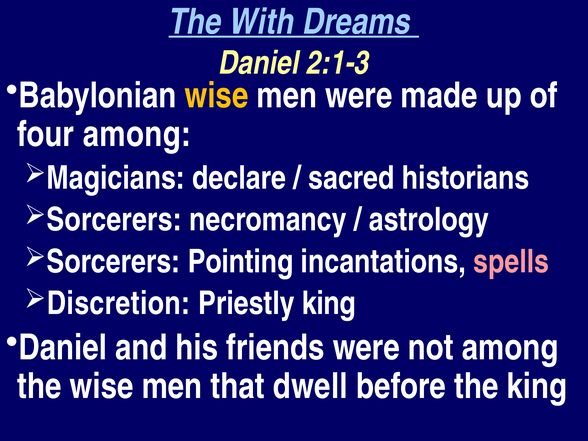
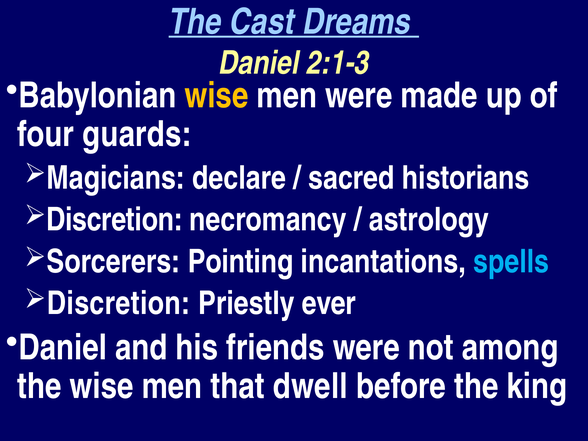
With: With -> Cast (262, 22)
four among: among -> guards (137, 134)
Sorcerers: Sorcerers -> Discretion (114, 220)
spells colour: pink -> light blue (511, 262)
Priestly king: king -> ever (329, 303)
